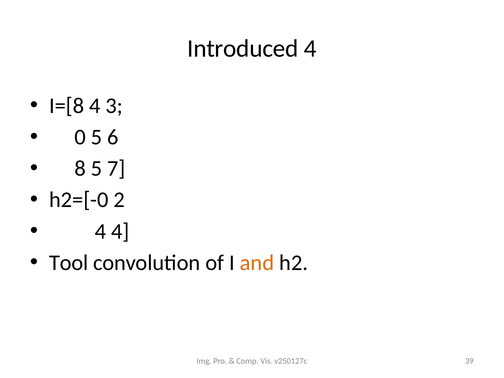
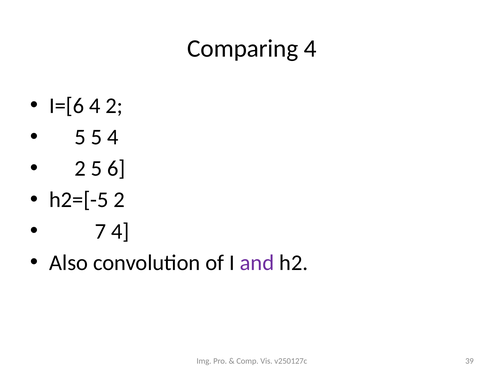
Introduced: Introduced -> Comparing (243, 48)
I=[8: I=[8 -> I=[6 (67, 106)
4 3: 3 -> 2 (114, 106)
0: 0 -> 5 (80, 137)
5 6: 6 -> 4 (113, 137)
8: 8 -> 2 (80, 169)
7: 7 -> 6 (116, 169)
h2=[-0: h2=[-0 -> h2=[-5 (79, 200)
4: 4 -> 7 (100, 231)
Tool: Tool -> Also (69, 263)
and colour: orange -> purple (257, 263)
